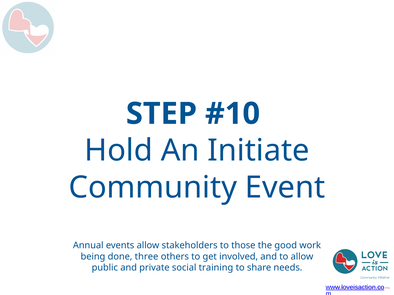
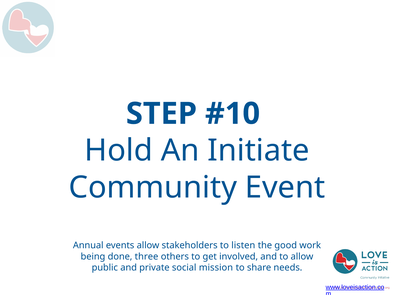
those: those -> listen (243, 246)
training: training -> mission (216, 268)
